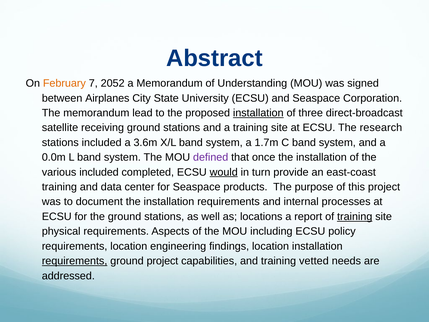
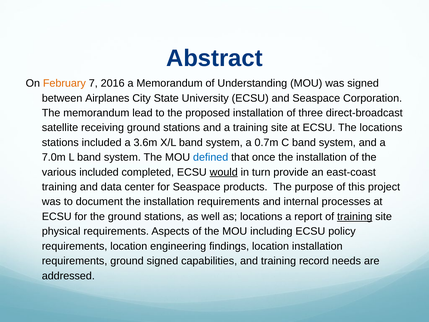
2052: 2052 -> 2016 (113, 83)
installation underline: present -> none (258, 113)
The research: research -> locations (381, 128)
1.7m: 1.7m -> 0.7m (266, 142)
0.0m: 0.0m -> 7.0m (54, 157)
defined colour: purple -> blue (211, 157)
requirements underline: present -> none (75, 261)
ground project: project -> signed (162, 261)
vetted: vetted -> record (314, 261)
